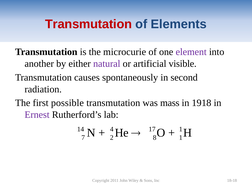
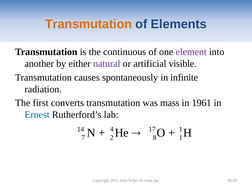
Transmutation colour: red -> orange (89, 24)
microcurie: microcurie -> continuous (125, 52)
second: second -> infinite (184, 77)
possible: possible -> converts (67, 103)
1918: 1918 -> 1961 (202, 103)
Ernest colour: purple -> blue (37, 115)
